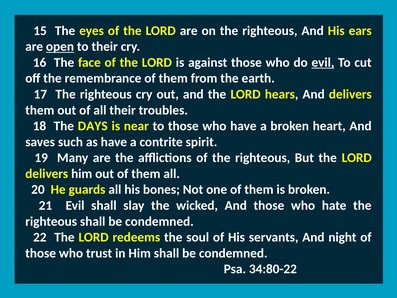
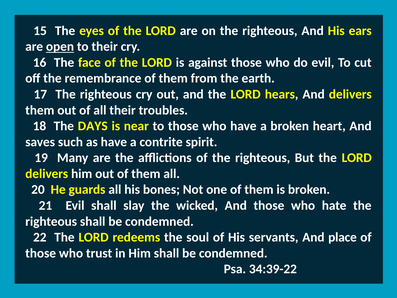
evil underline: present -> none (323, 62)
night: night -> place (342, 237)
34:80-22: 34:80-22 -> 34:39-22 (273, 269)
